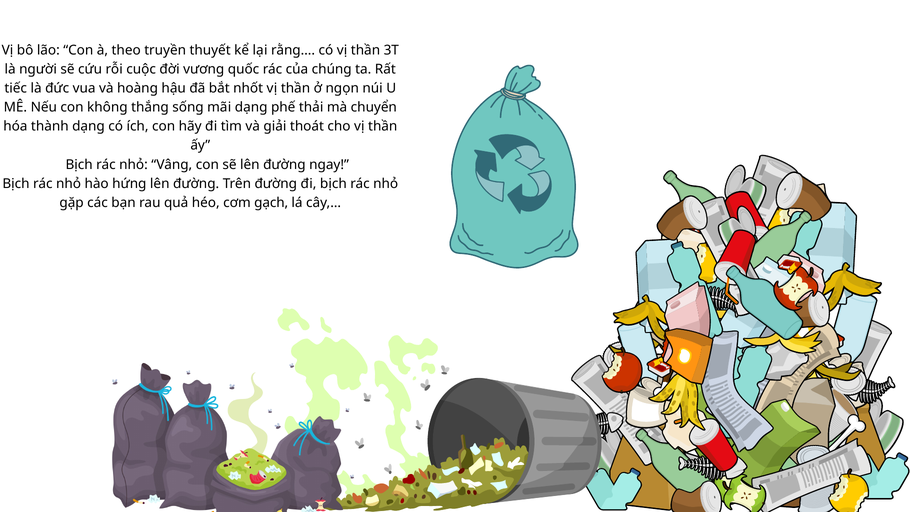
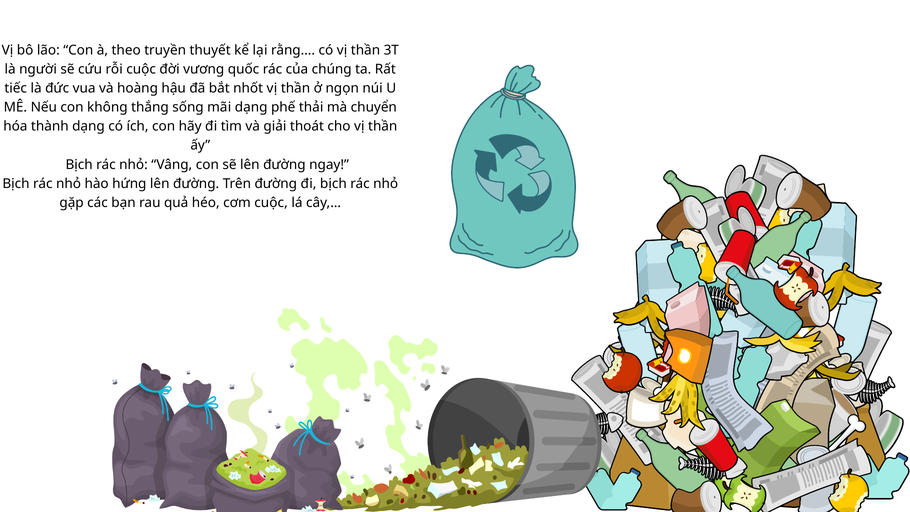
cơm gạch: gạch -> cuộc (271, 203)
